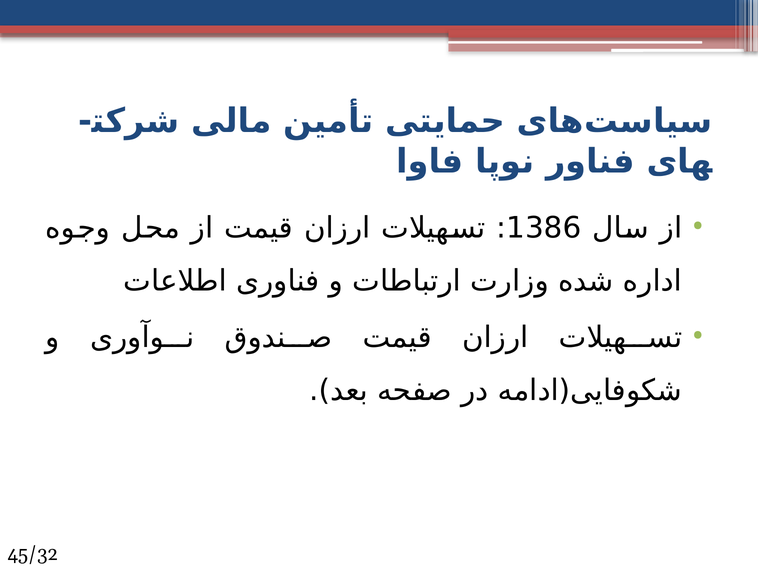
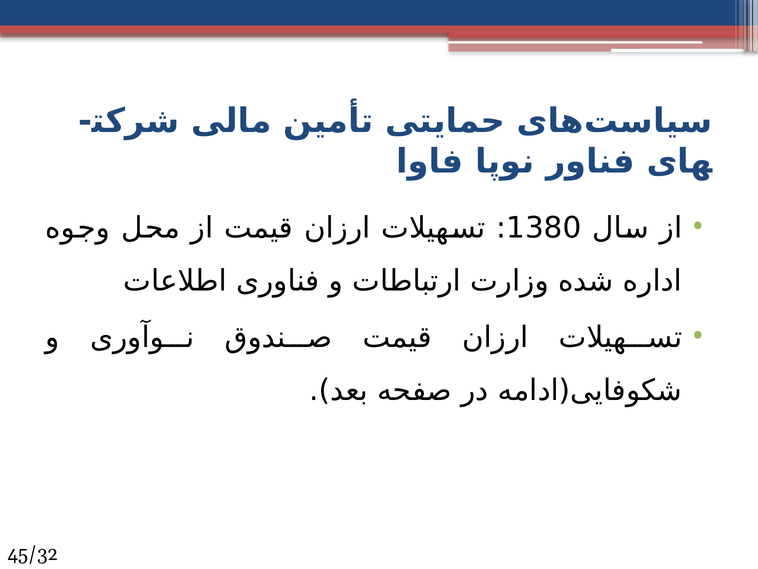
1386: 1386 -> 1380 (544, 228)
